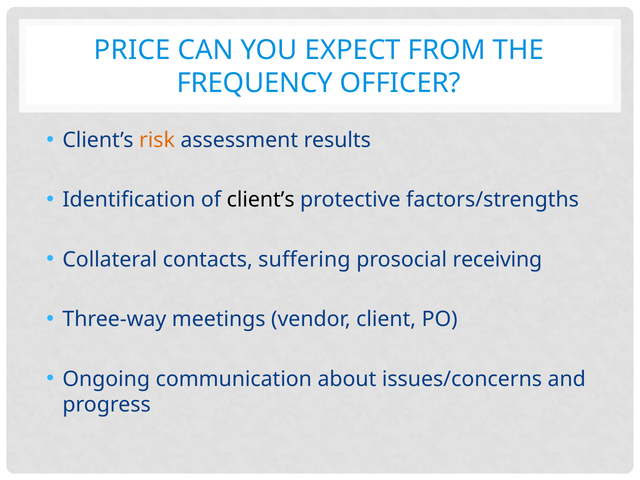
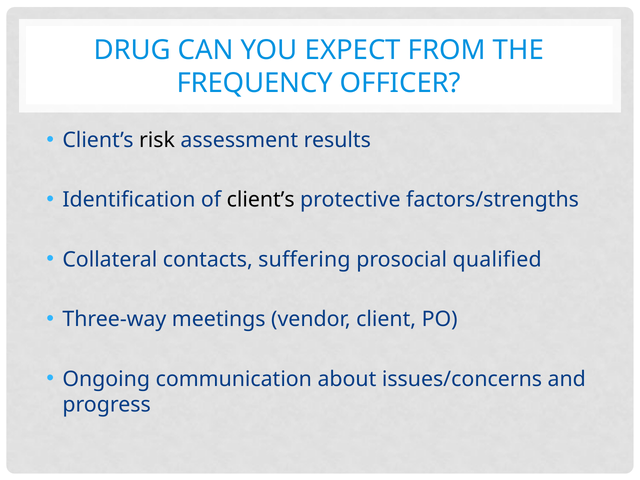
PRICE: PRICE -> DRUG (132, 50)
risk colour: orange -> black (157, 140)
receiving: receiving -> qualified (497, 260)
